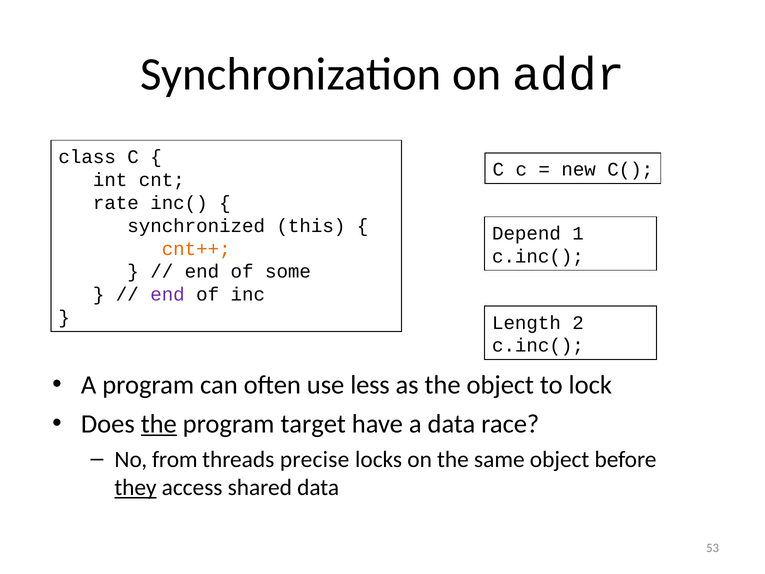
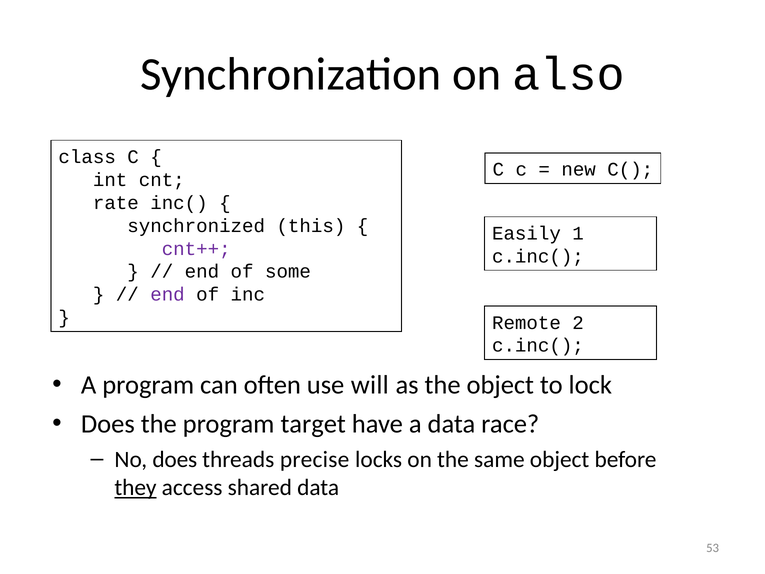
addr: addr -> also (569, 74)
Depend: Depend -> Easily (526, 233)
cnt++ colour: orange -> purple (196, 249)
Length: Length -> Remote (526, 323)
less: less -> will (370, 385)
the underline: present -> none (159, 424)
No from: from -> does (175, 459)
